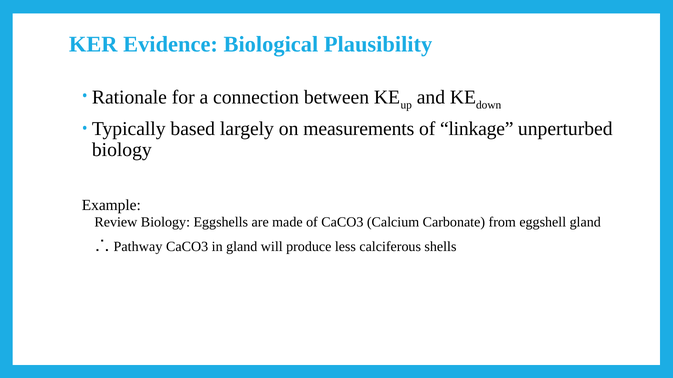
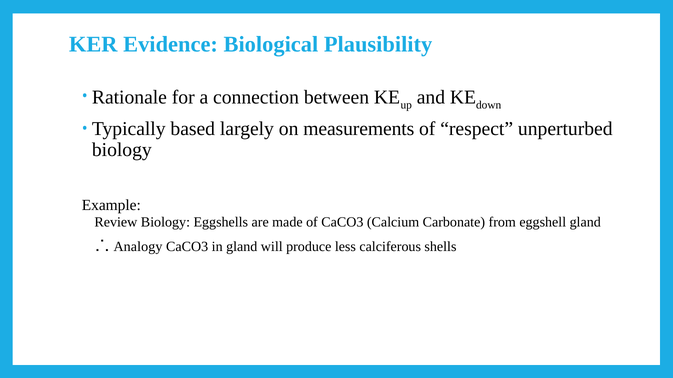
linkage: linkage -> respect (477, 129)
Pathway: Pathway -> Analogy (138, 247)
